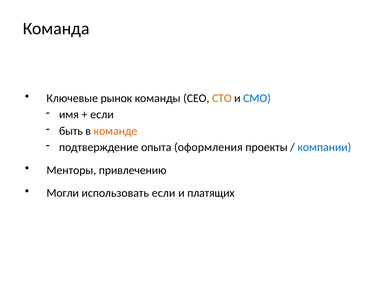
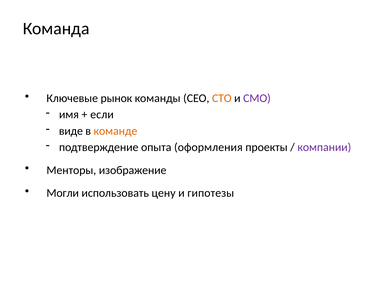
CMO colour: blue -> purple (257, 98)
быть: быть -> виде (71, 131)
компании colour: blue -> purple (324, 147)
привлечению: привлечению -> изображение (133, 170)
использовать если: если -> цену (164, 193)
платящих: платящих -> гипотезы (211, 193)
